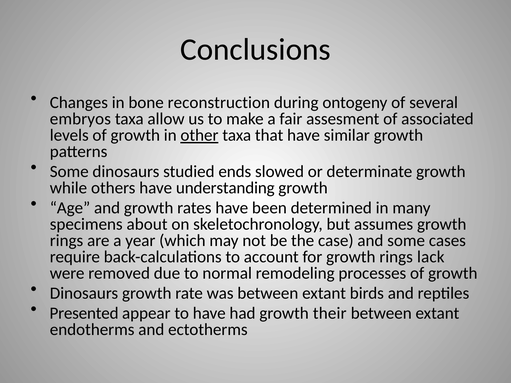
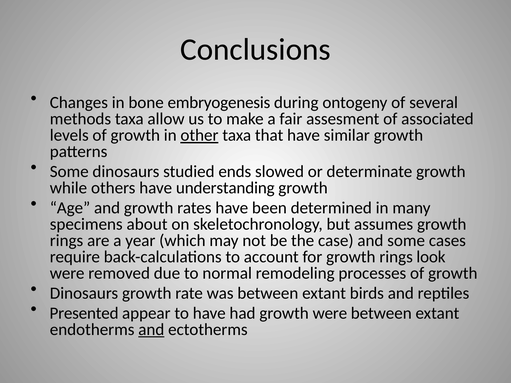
reconstruction: reconstruction -> embryogenesis (219, 103)
embryos: embryos -> methods (80, 119)
lack: lack -> look (431, 257)
growth their: their -> were (330, 313)
and underline: none -> present (151, 330)
